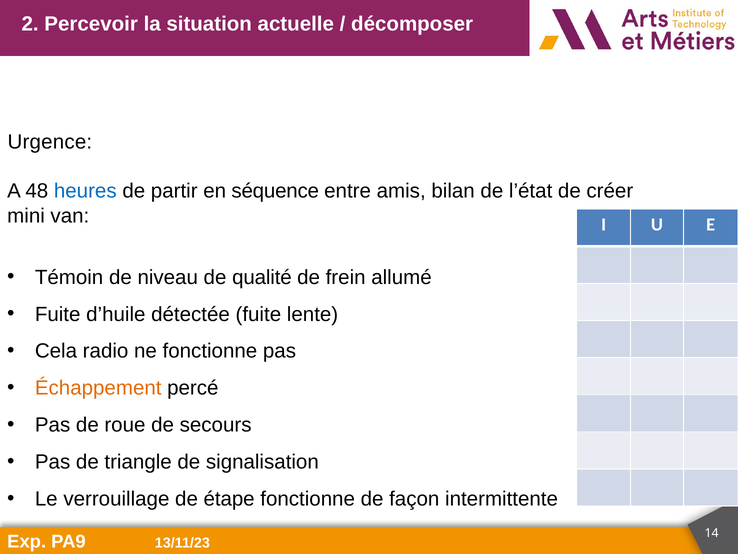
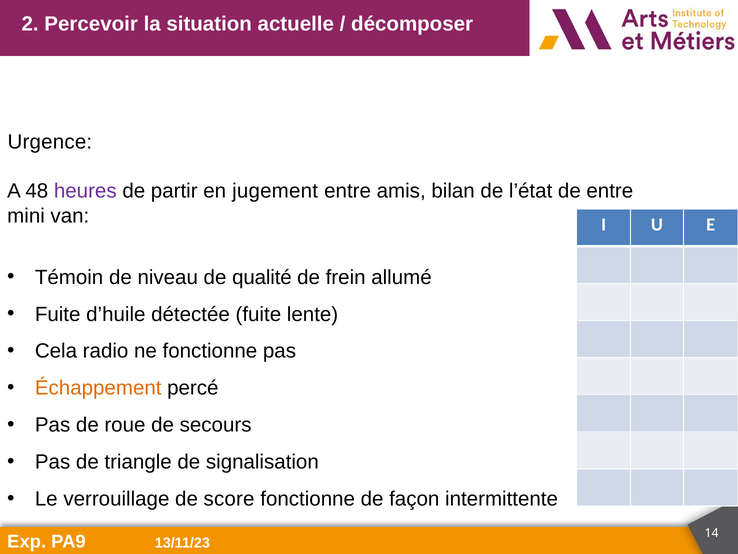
heures colour: blue -> purple (85, 191)
séquence: séquence -> jugement (275, 191)
de créer: créer -> entre (610, 191)
étape: étape -> score (229, 498)
